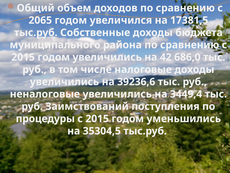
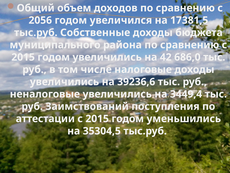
2065: 2065 -> 2056 (40, 20)
процедуры: процедуры -> аттестации (45, 118)
